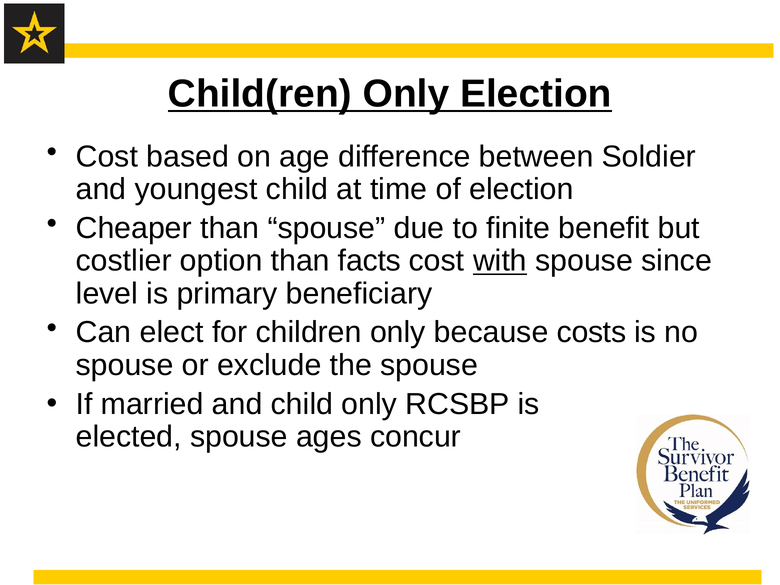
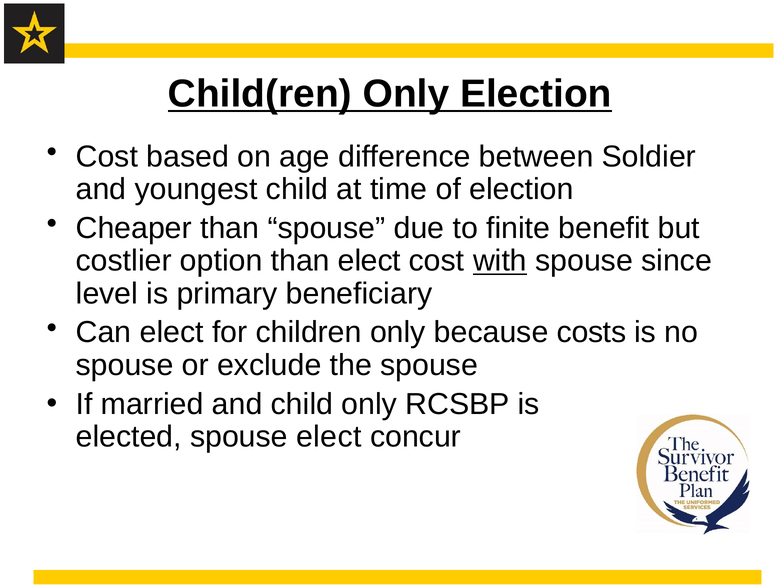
than facts: facts -> elect (369, 261)
spouse ages: ages -> elect (329, 437)
